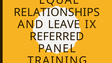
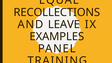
RELATIONSHIPS: RELATIONSHIPS -> RECOLLECTIONS (57, 12)
REFERRED: REFERRED -> EXAMPLES (57, 37)
